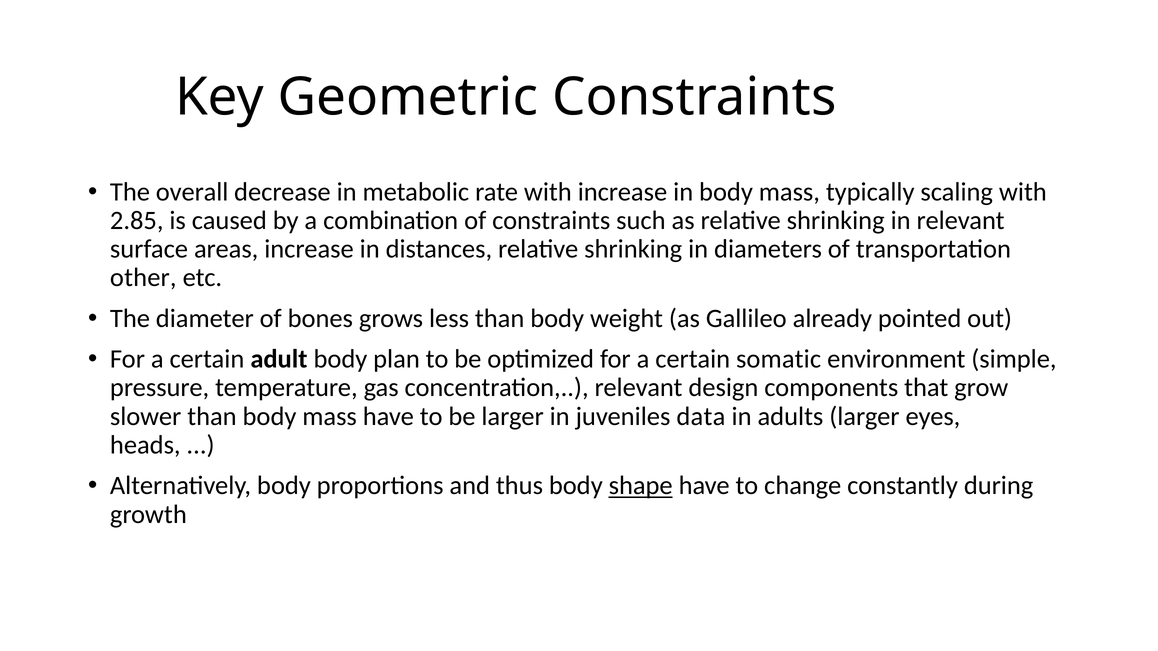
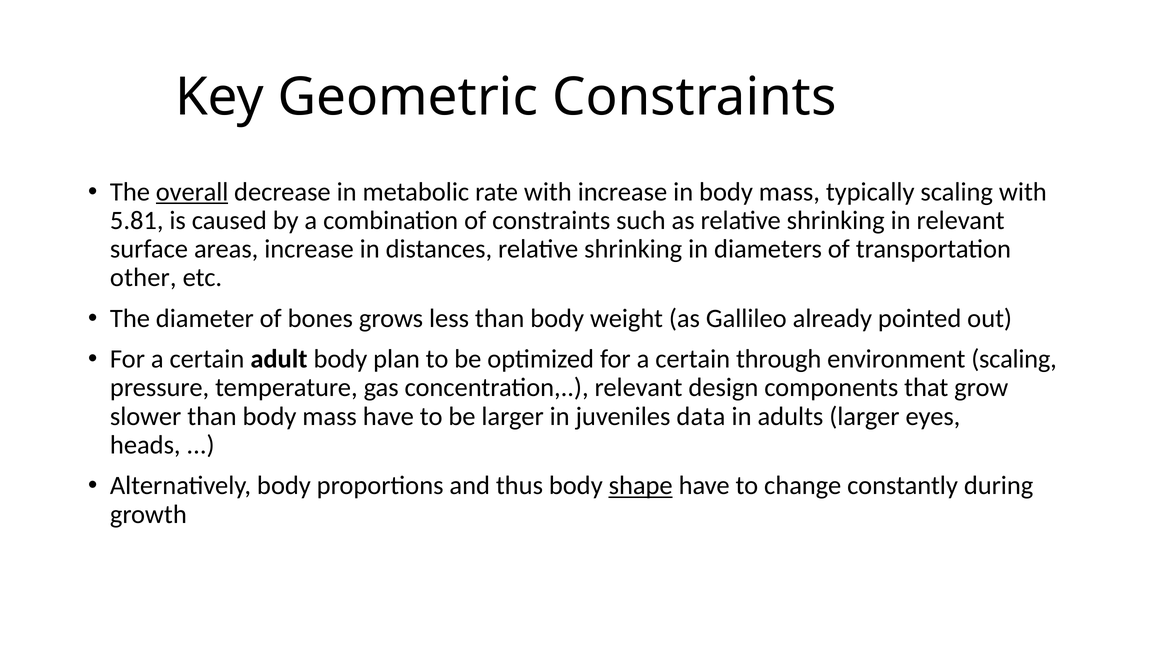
overall underline: none -> present (192, 192)
2.85: 2.85 -> 5.81 (137, 221)
somatic: somatic -> through (779, 359)
environment simple: simple -> scaling (1014, 359)
